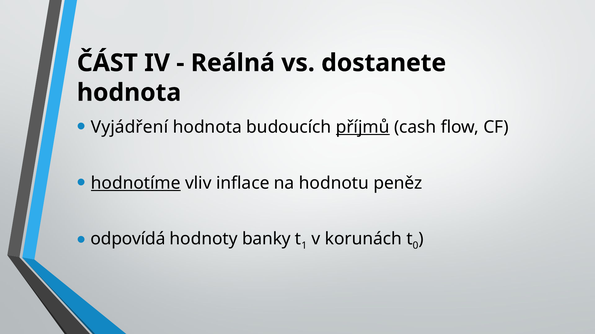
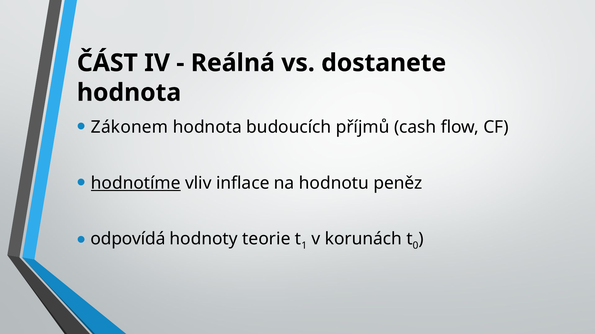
Vyjádření: Vyjádření -> Zákonem (130, 127)
příjmů underline: present -> none (363, 127)
banky: banky -> teorie (266, 239)
